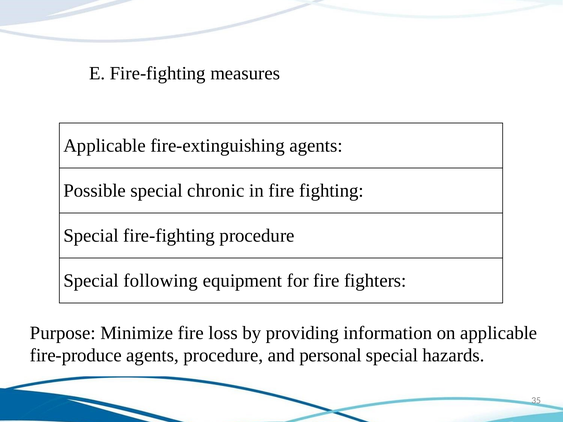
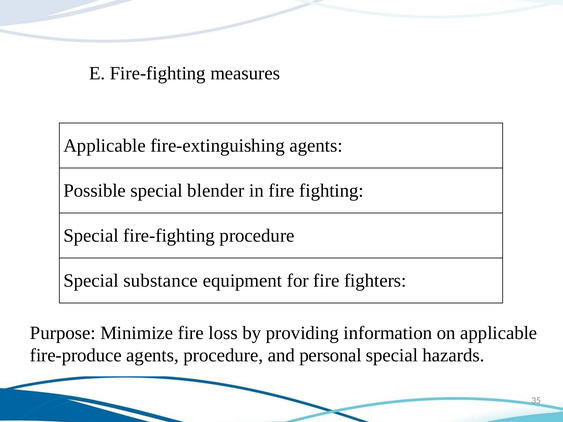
chronic: chronic -> blender (216, 191)
following: following -> substance (161, 281)
